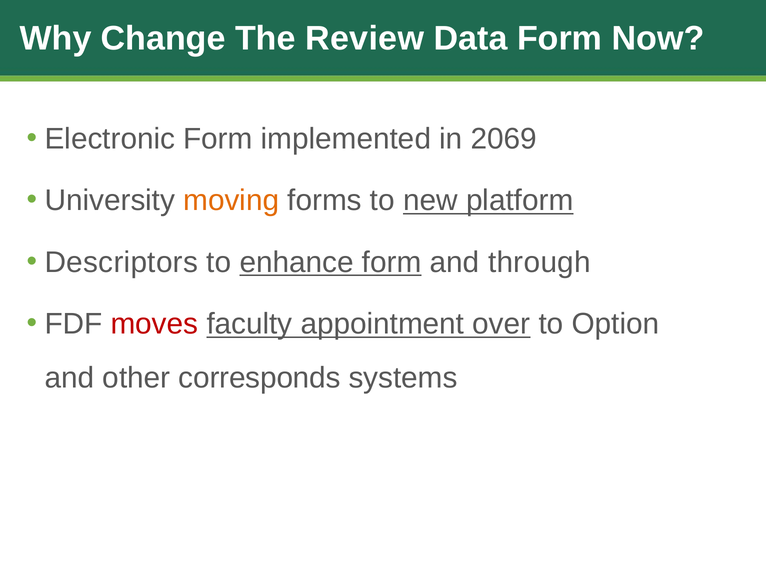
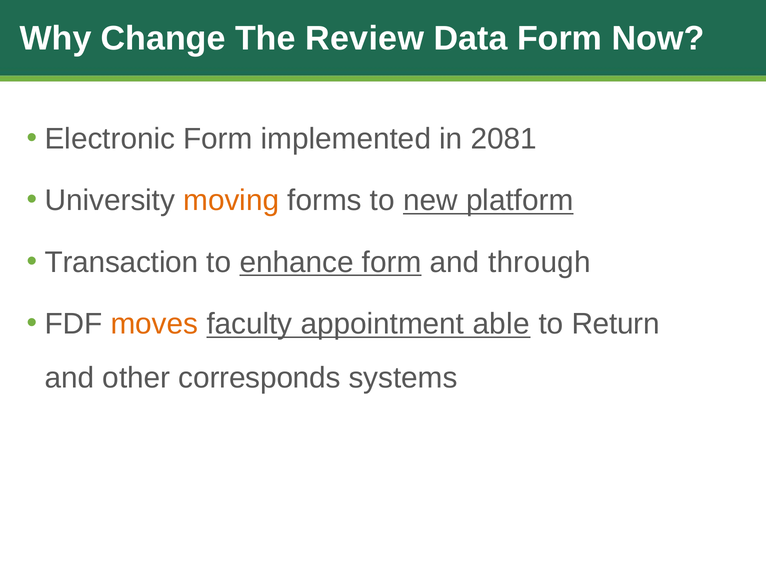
2069: 2069 -> 2081 (504, 139)
Descriptors: Descriptors -> Transaction (122, 262)
moves colour: red -> orange (154, 324)
over: over -> able (501, 324)
Option: Option -> Return (616, 324)
